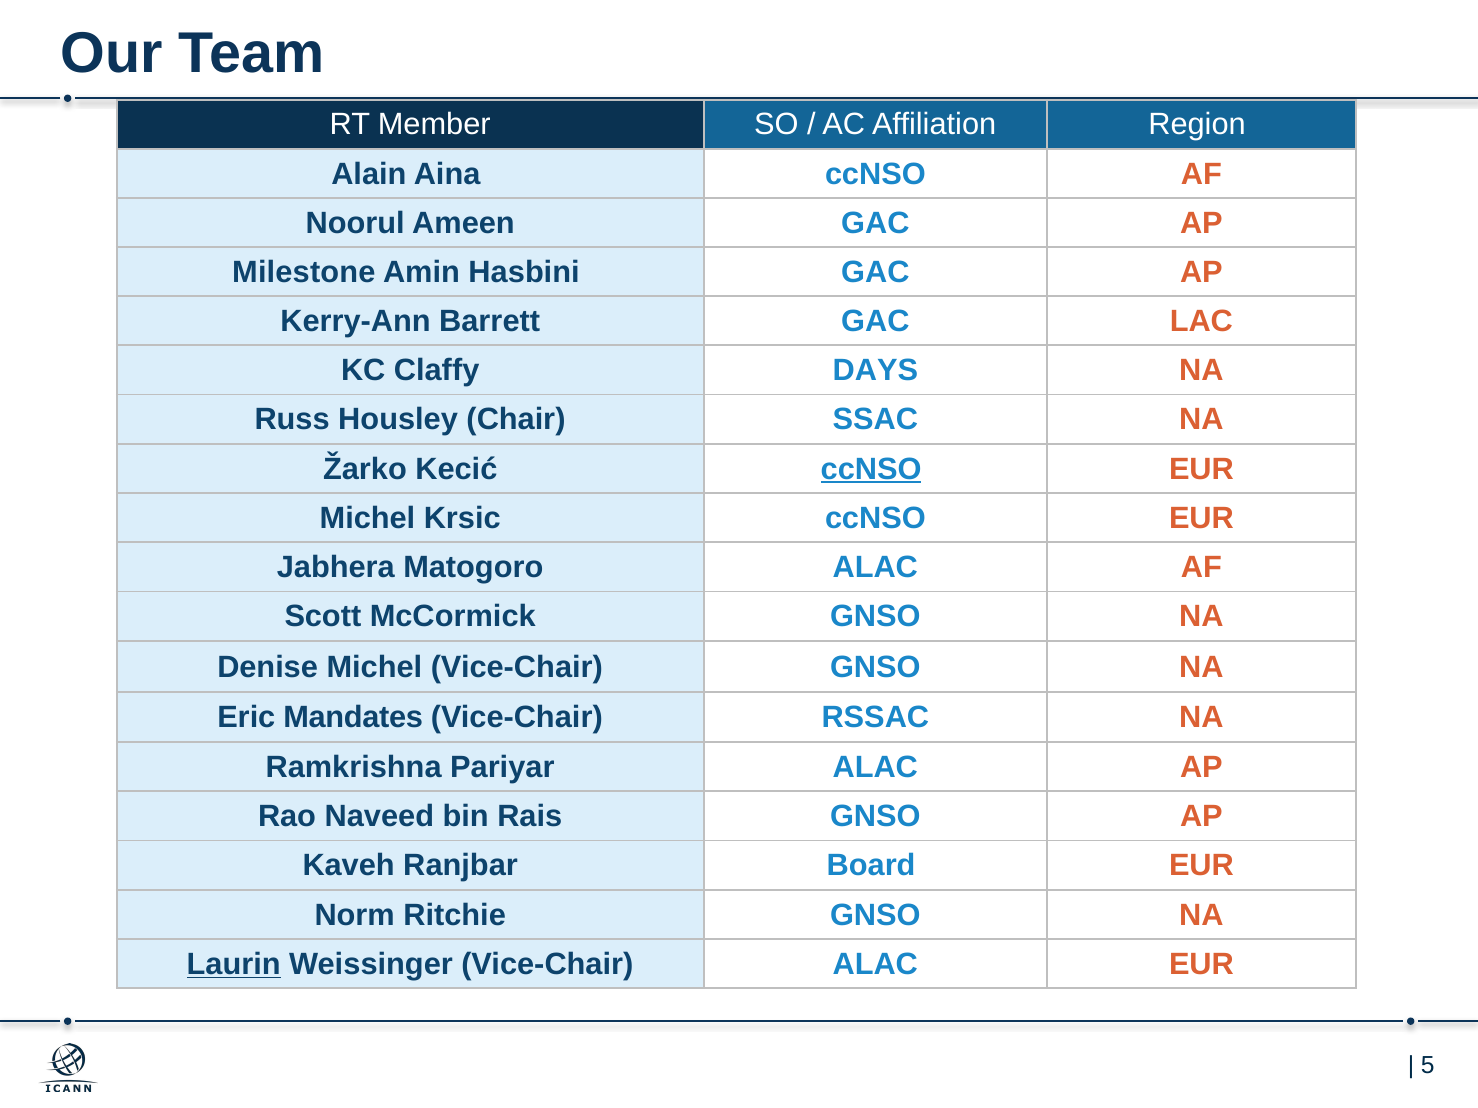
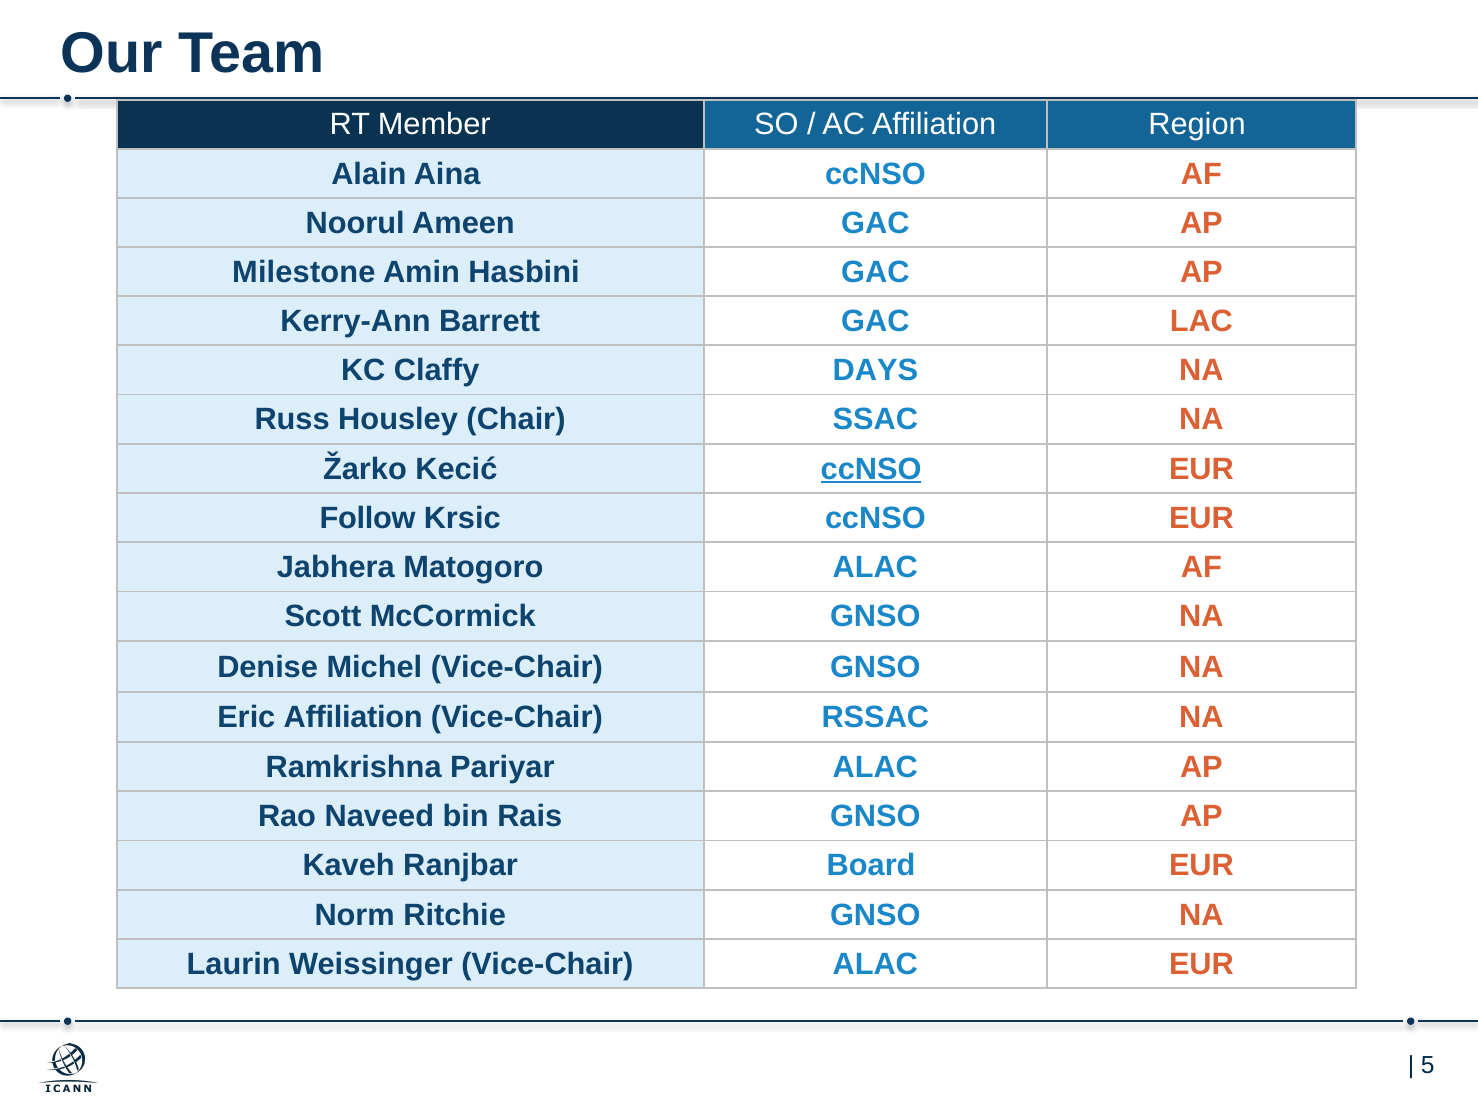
Michel: Michel -> Follow (368, 518)
Eric Mandates: Mandates -> Affiliation (353, 718)
Laurin underline: present -> none (234, 965)
